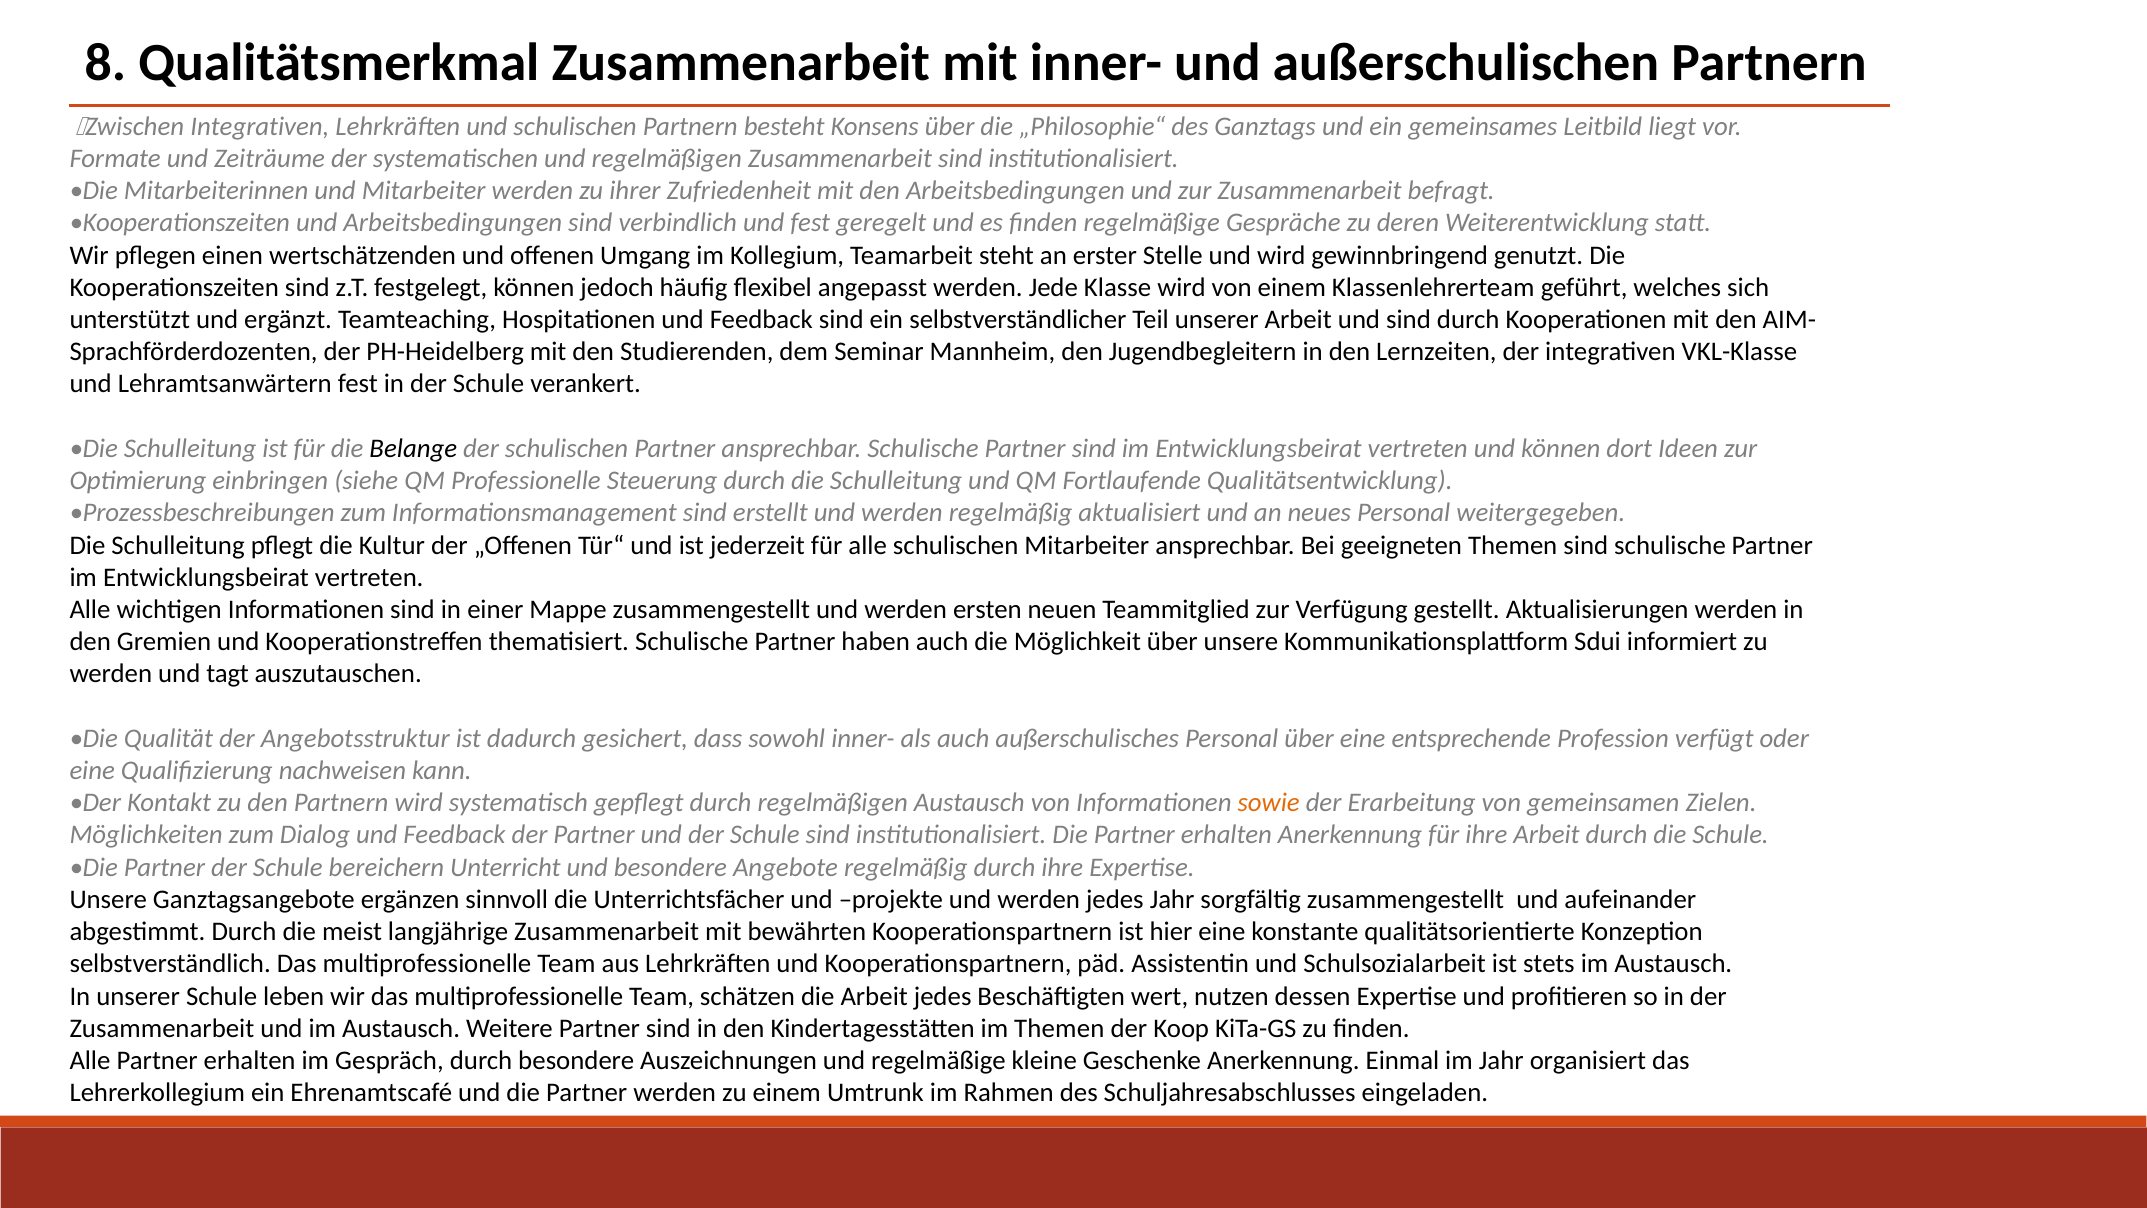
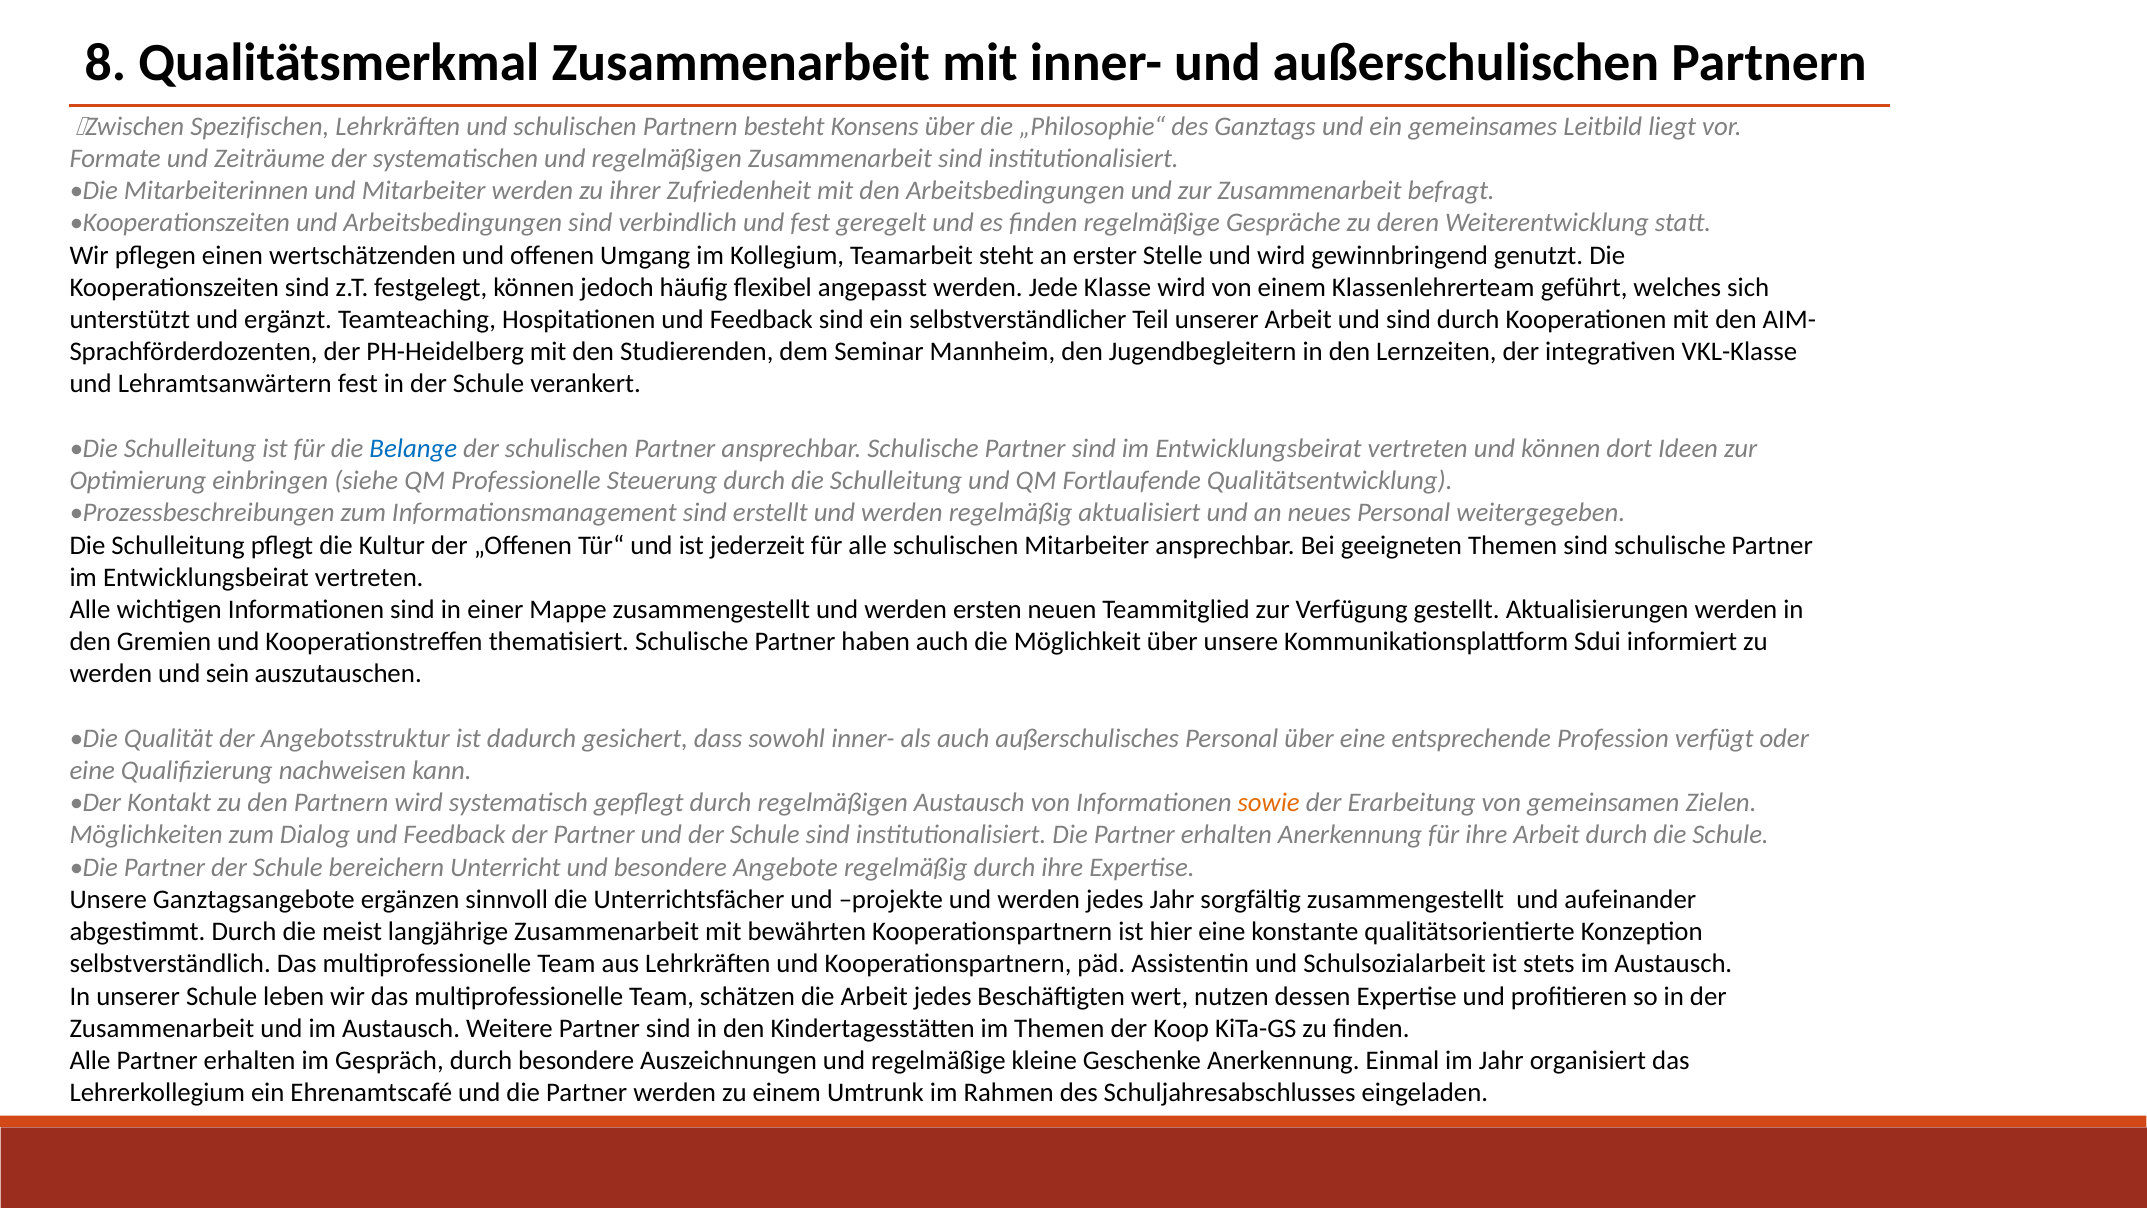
Zwischen Integrativen: Integrativen -> Spezifischen (260, 126)
Belange colour: black -> blue (413, 448)
tagt: tagt -> sein (228, 674)
